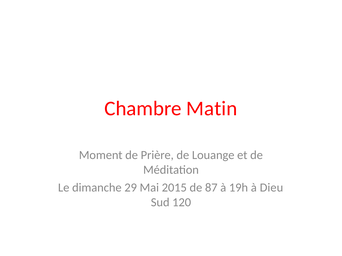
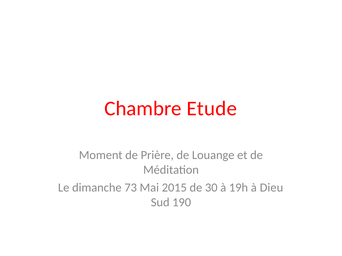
Matin: Matin -> Etude (212, 109)
29: 29 -> 73 (131, 188)
87: 87 -> 30 (211, 188)
120: 120 -> 190 (182, 203)
